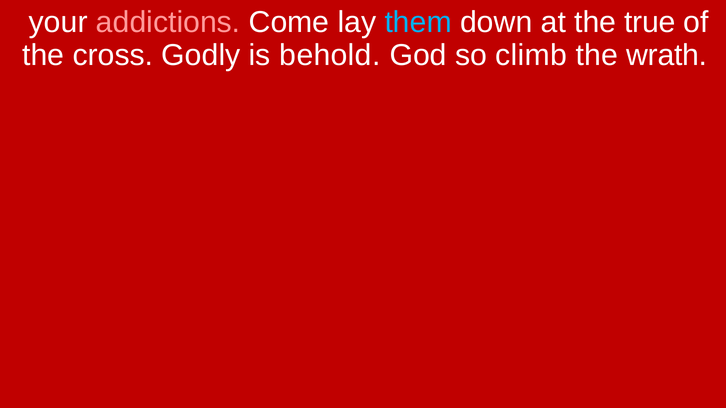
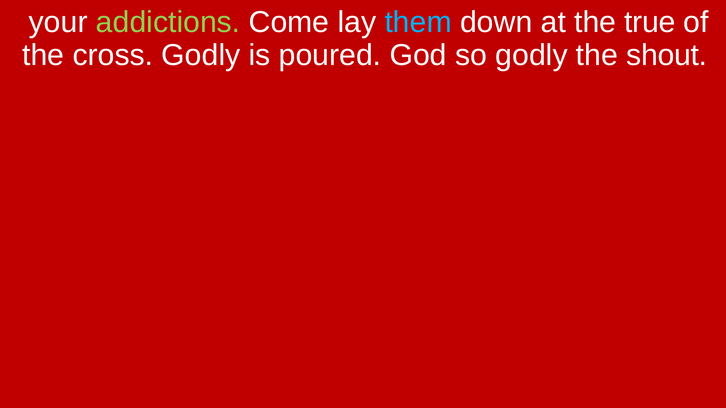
addictions colour: pink -> light green (168, 22)
behold: behold -> poured (330, 55)
so climb: climb -> godly (532, 55)
wrath: wrath -> shout (667, 55)
